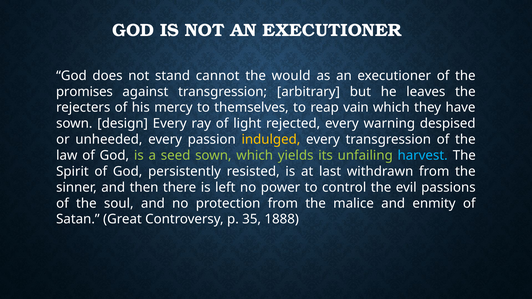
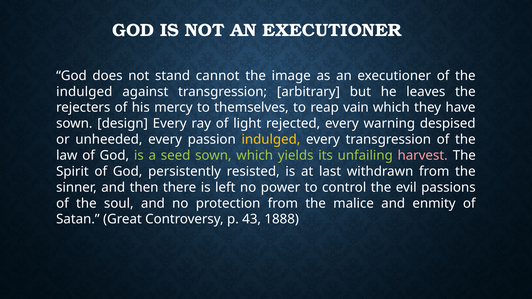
would: would -> image (291, 76)
promises: promises -> indulged (84, 92)
harvest colour: light blue -> pink (423, 156)
35: 35 -> 43 (252, 219)
